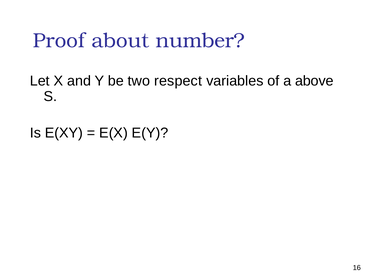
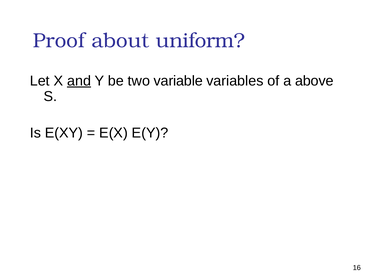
number: number -> uniform (200, 41)
and underline: none -> present (79, 81)
respect: respect -> variable (178, 81)
